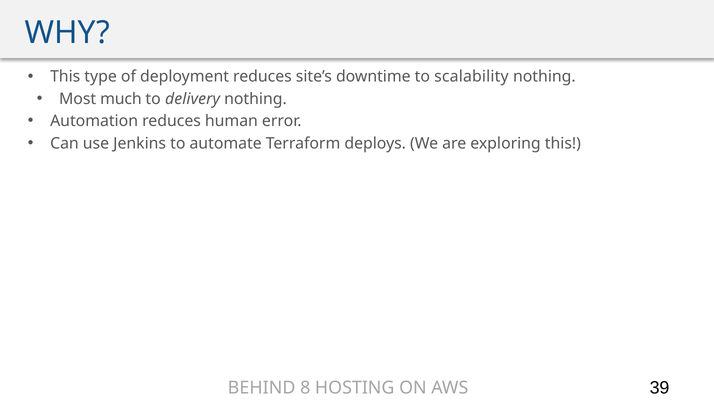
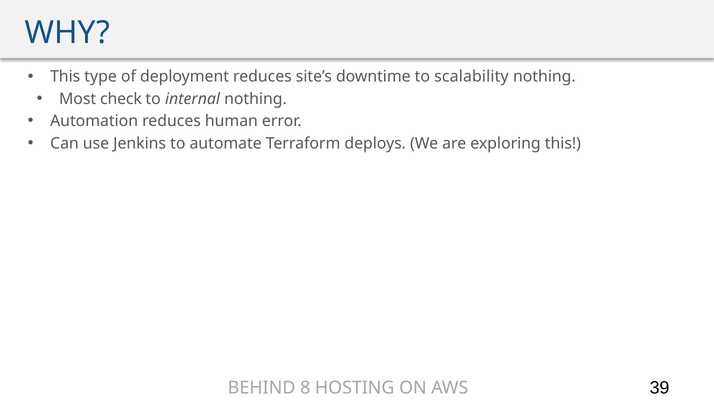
much: much -> check (121, 99)
delivery: delivery -> internal (193, 99)
